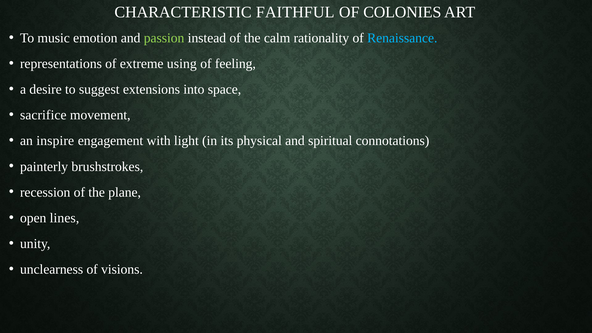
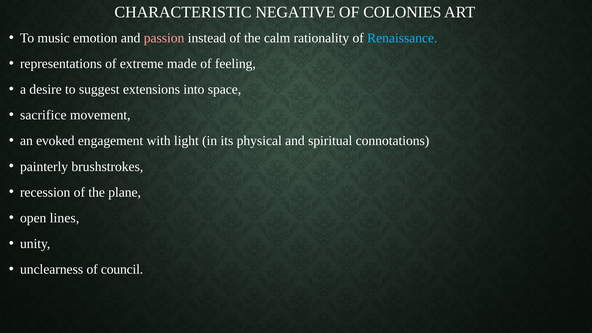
FAITHFUL: FAITHFUL -> NEGATIVE (295, 12)
passion colour: light green -> pink (164, 38)
using: using -> made (182, 64)
inspire: inspire -> evoked (55, 141)
visions: visions -> council (122, 269)
